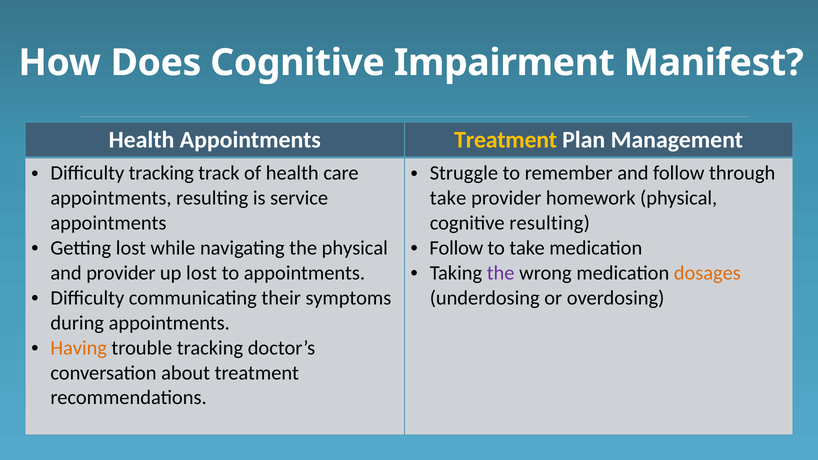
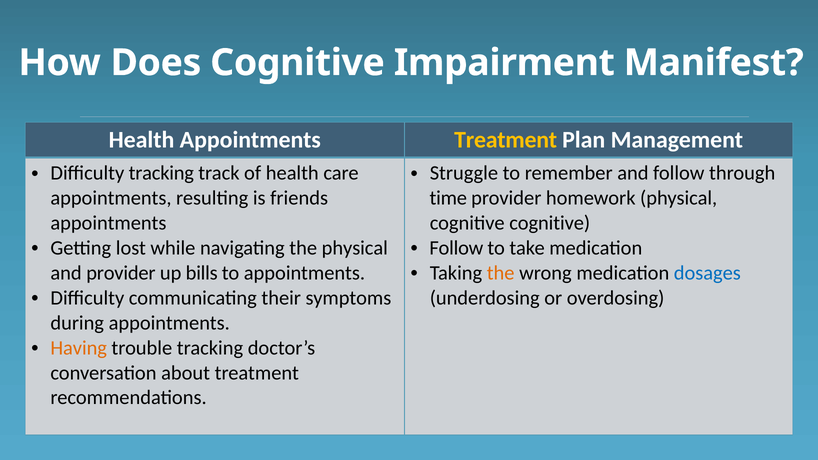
service: service -> friends (299, 198)
take: take -> time (448, 198)
cognitive resulting: resulting -> cognitive (550, 223)
the colour: purple -> orange (501, 273)
dosages colour: orange -> blue (707, 273)
up lost: lost -> bills (202, 273)
